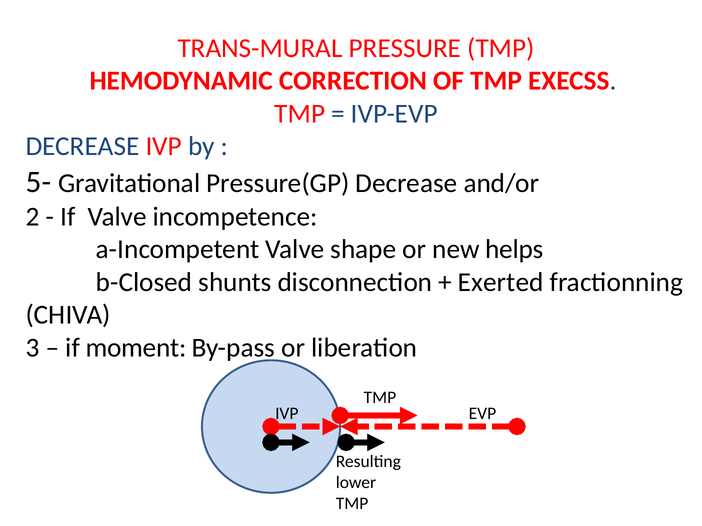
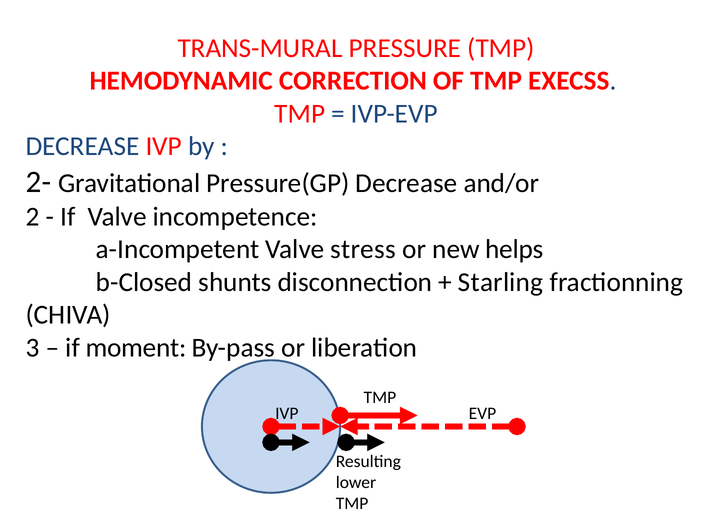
5-: 5- -> 2- (38, 182)
shape: shape -> stress (363, 250)
Exerted: Exerted -> Starling (501, 282)
